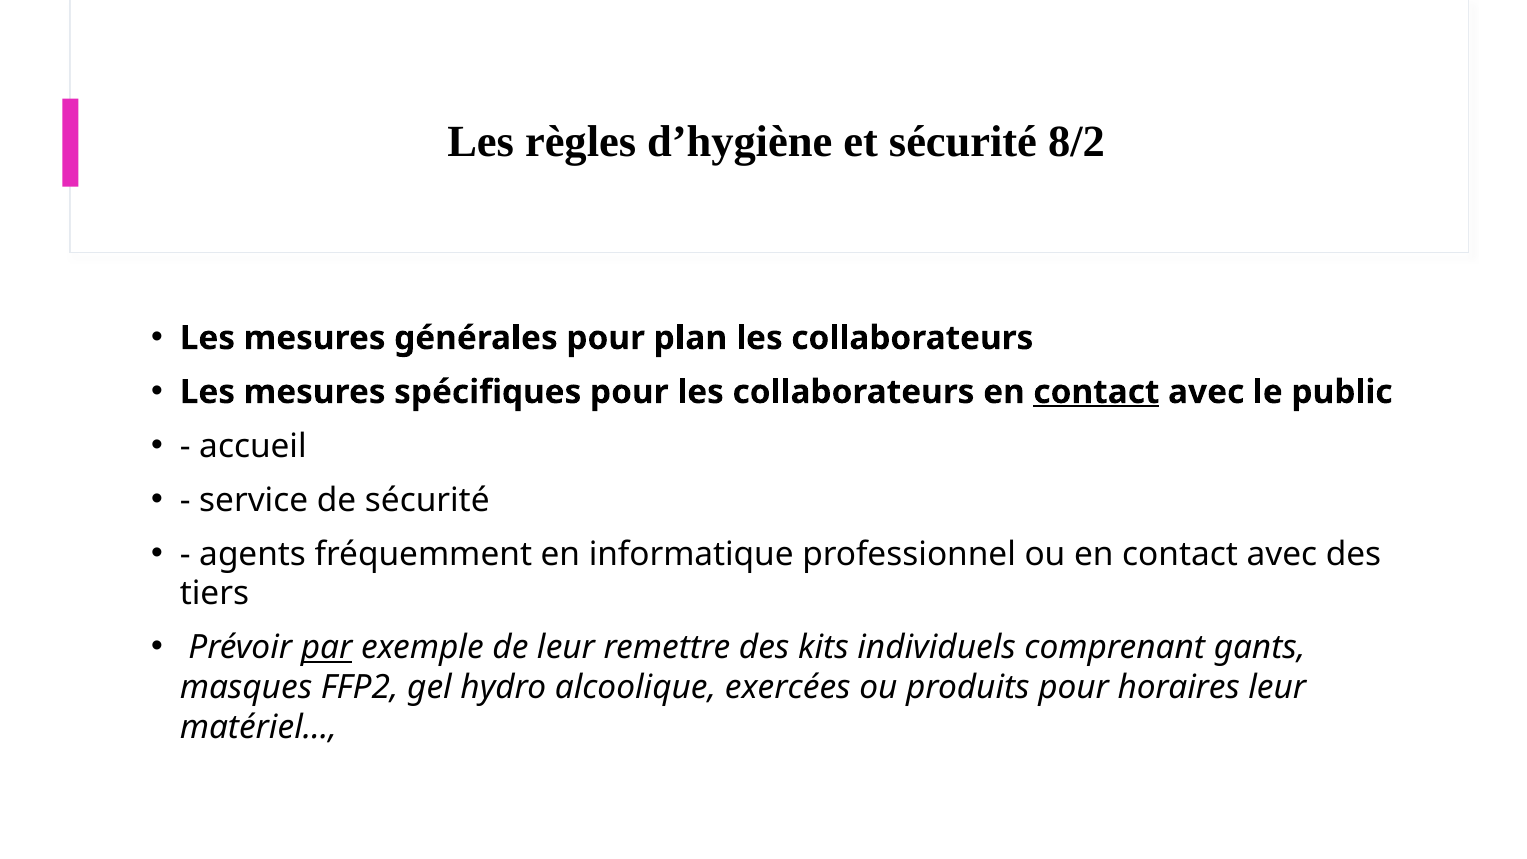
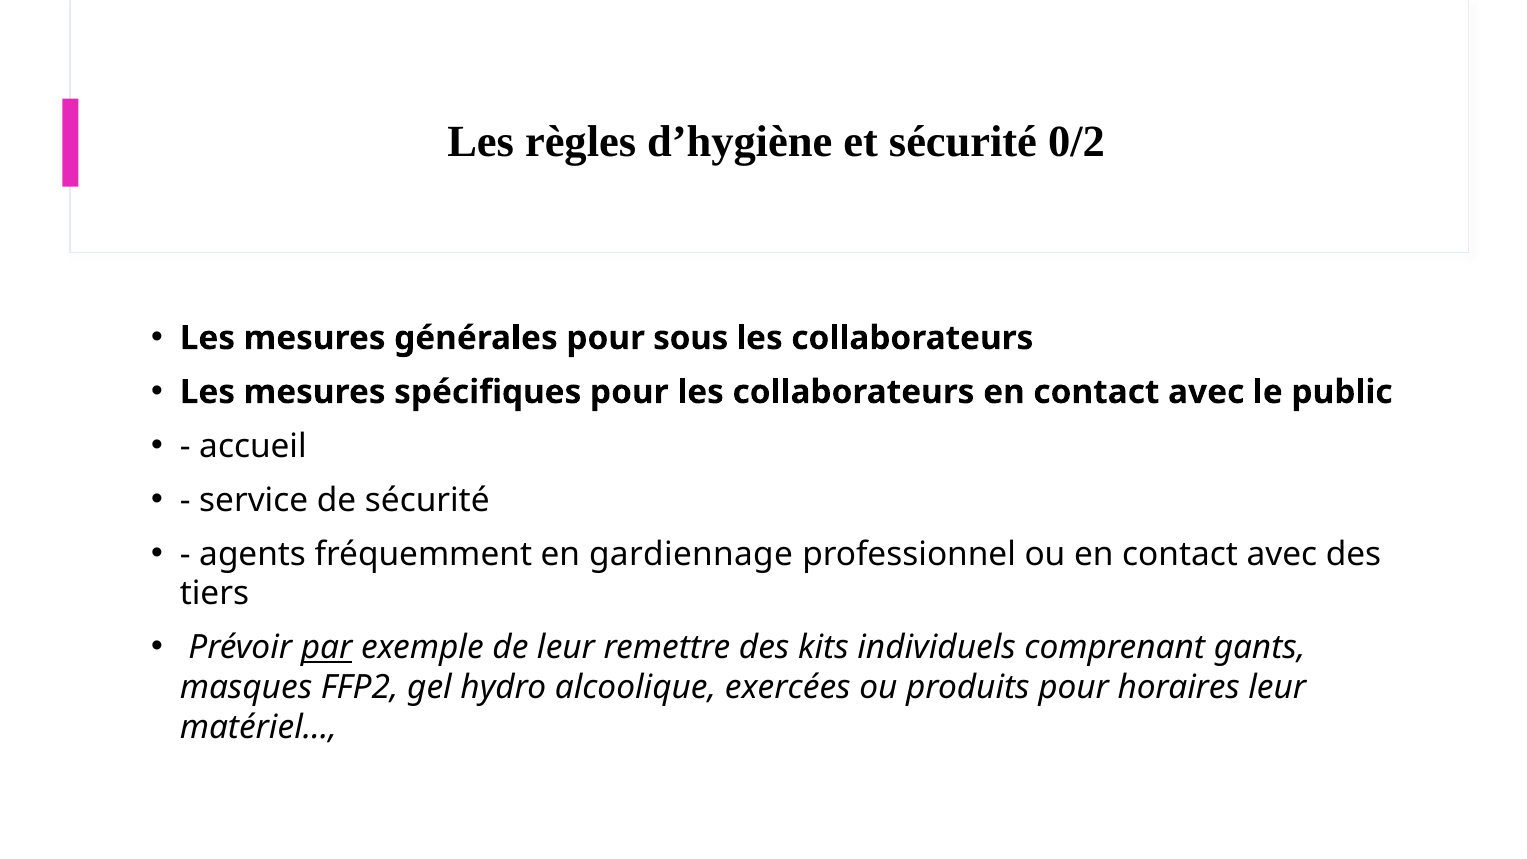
8/2: 8/2 -> 0/2 (1076, 142)
plan: plan -> sous (691, 338)
contact underline: present -> none (1096, 392)
informatique: informatique -> gardiennage (691, 554)
